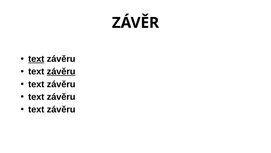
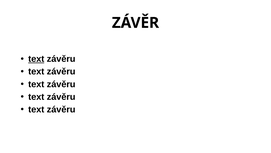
závěru underline: present -> none (61, 71)
